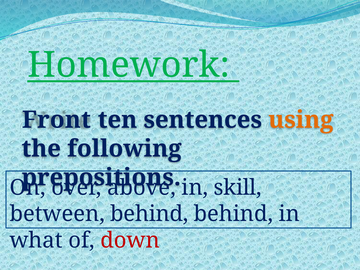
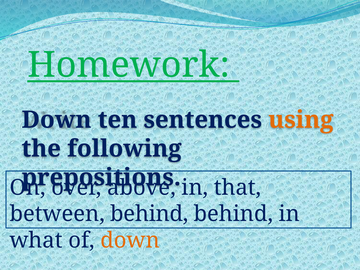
Front: Front -> Down (56, 120)
skill: skill -> that (238, 187)
down colour: red -> orange (130, 240)
